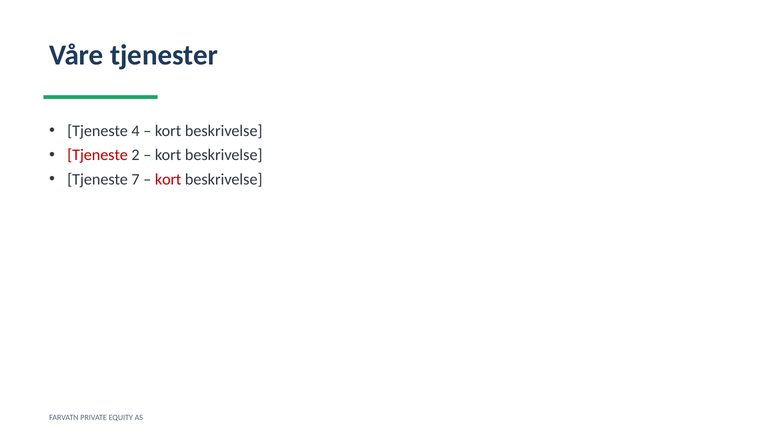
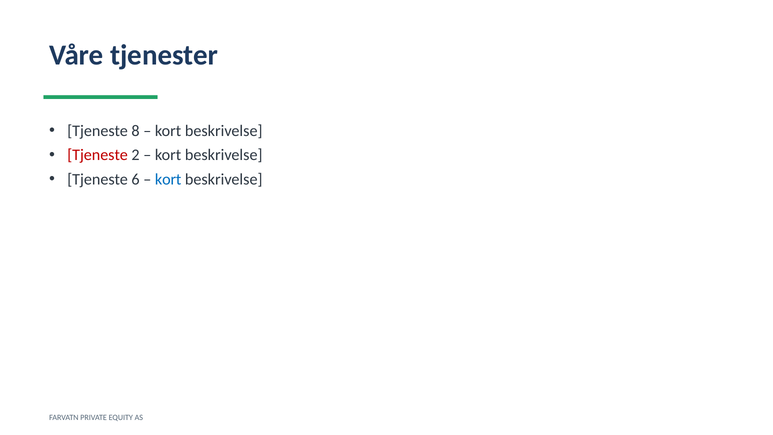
4: 4 -> 8 (136, 131)
7: 7 -> 6 (136, 179)
kort colour: red -> blue (168, 179)
